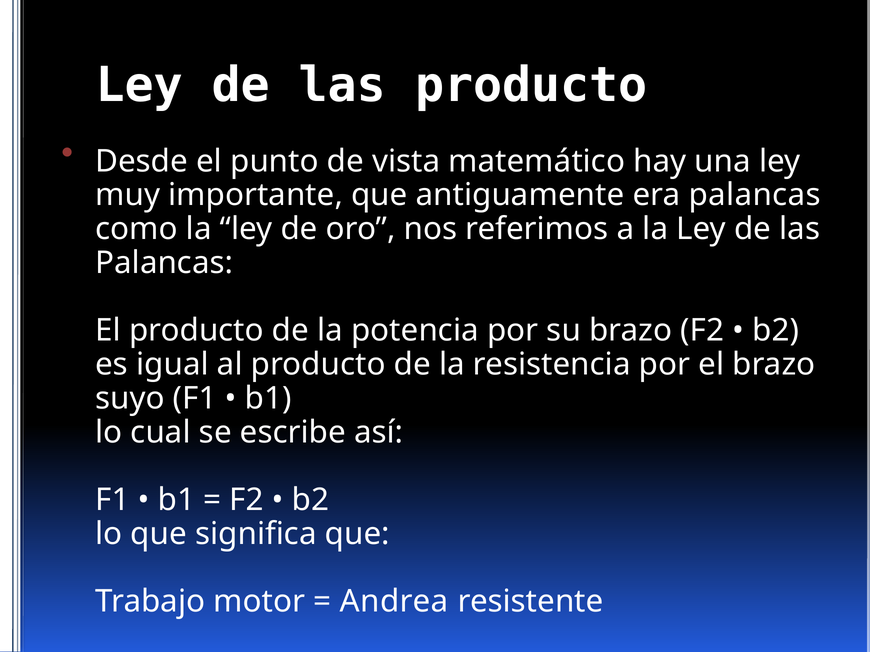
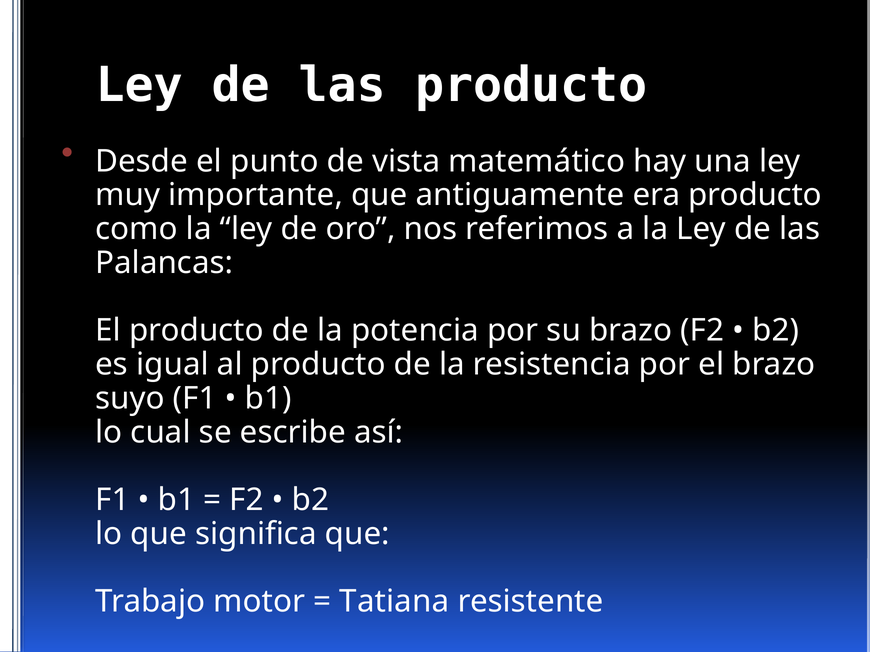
era palancas: palancas -> producto (755, 195)
Andrea: Andrea -> Tatiana (394, 602)
